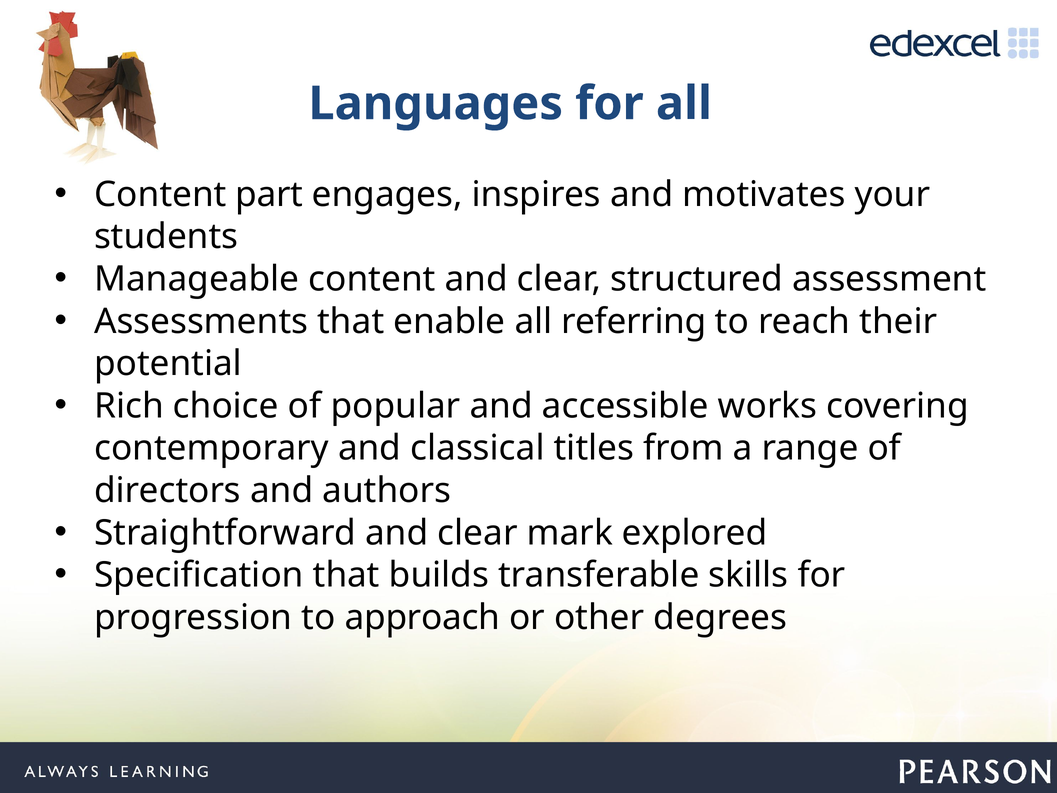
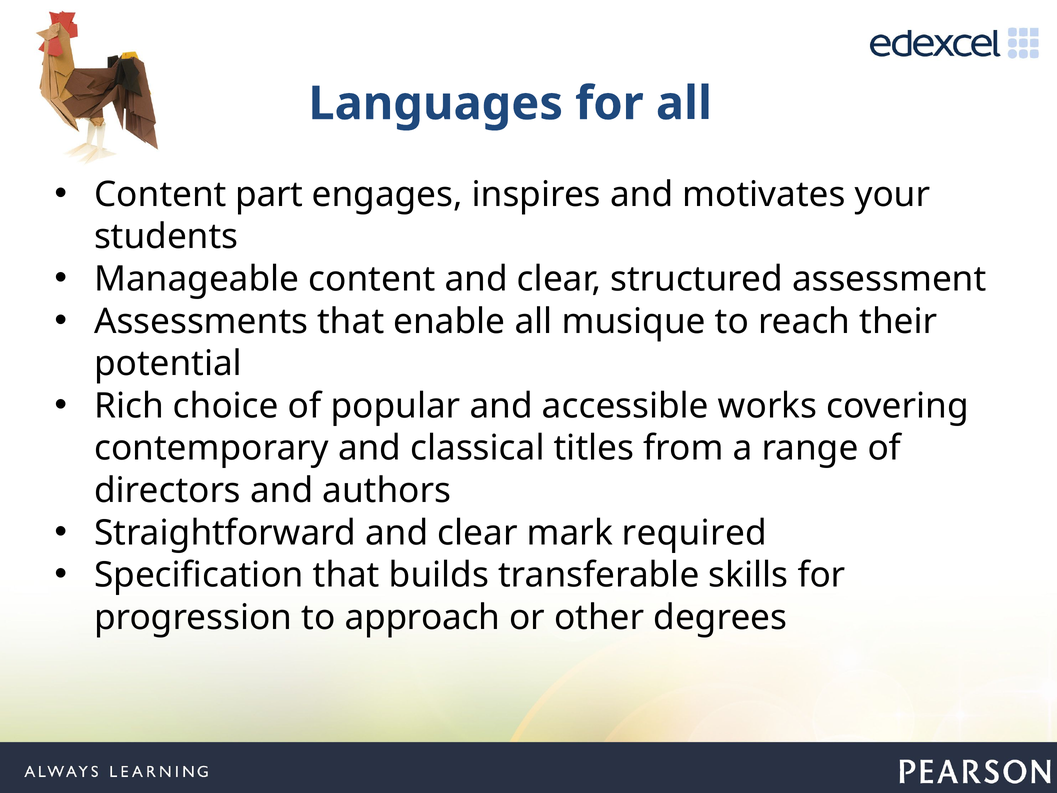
referring: referring -> musique (634, 321)
explored: explored -> required (694, 533)
